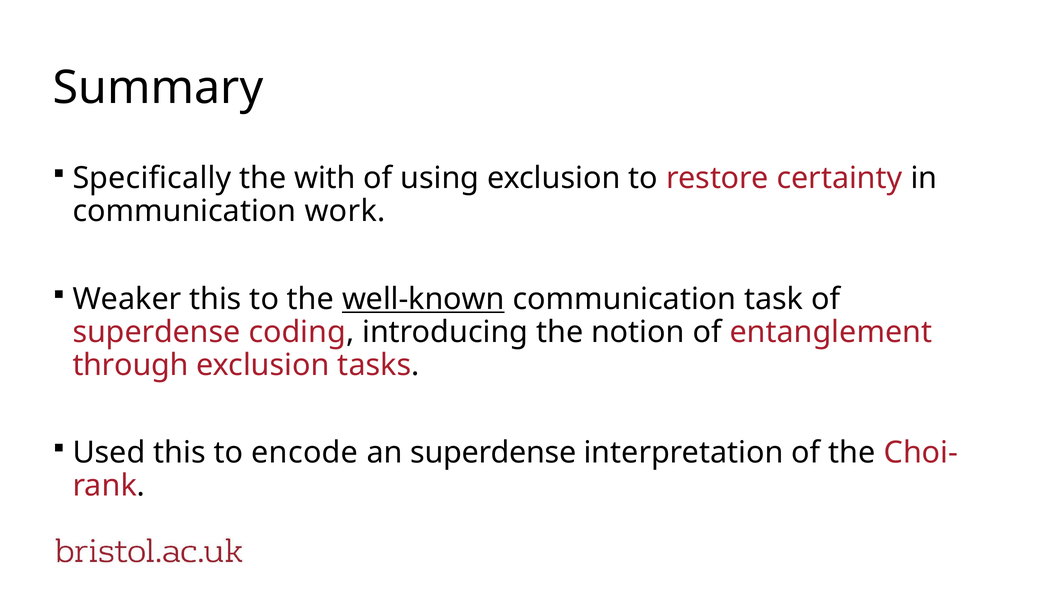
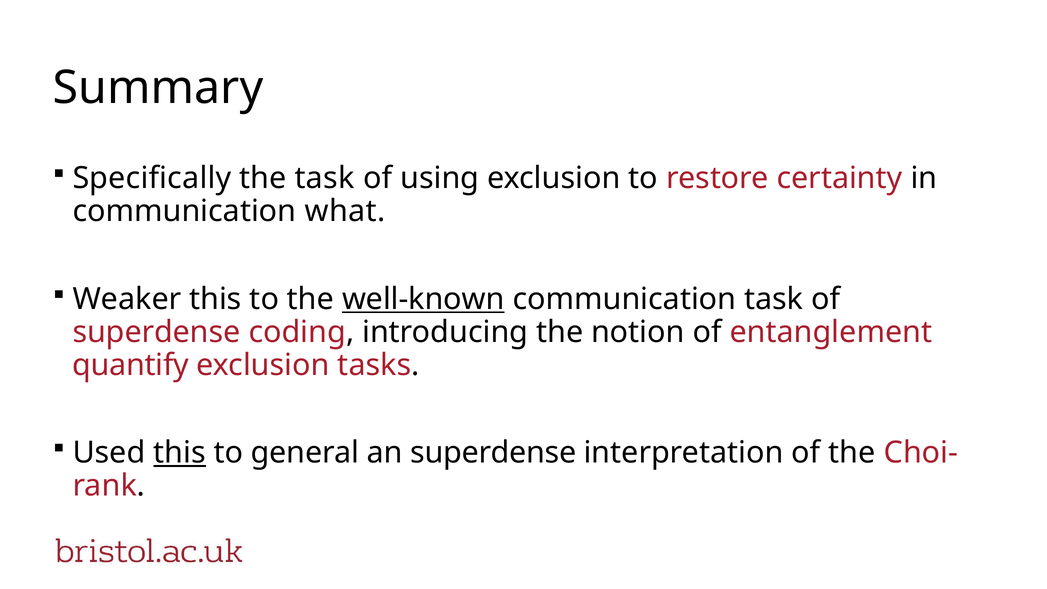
the with: with -> task (325, 178)
work: work -> what (345, 211)
through: through -> quantify (131, 365)
this underline: none -> present (180, 453)
encode: encode -> general (305, 453)
